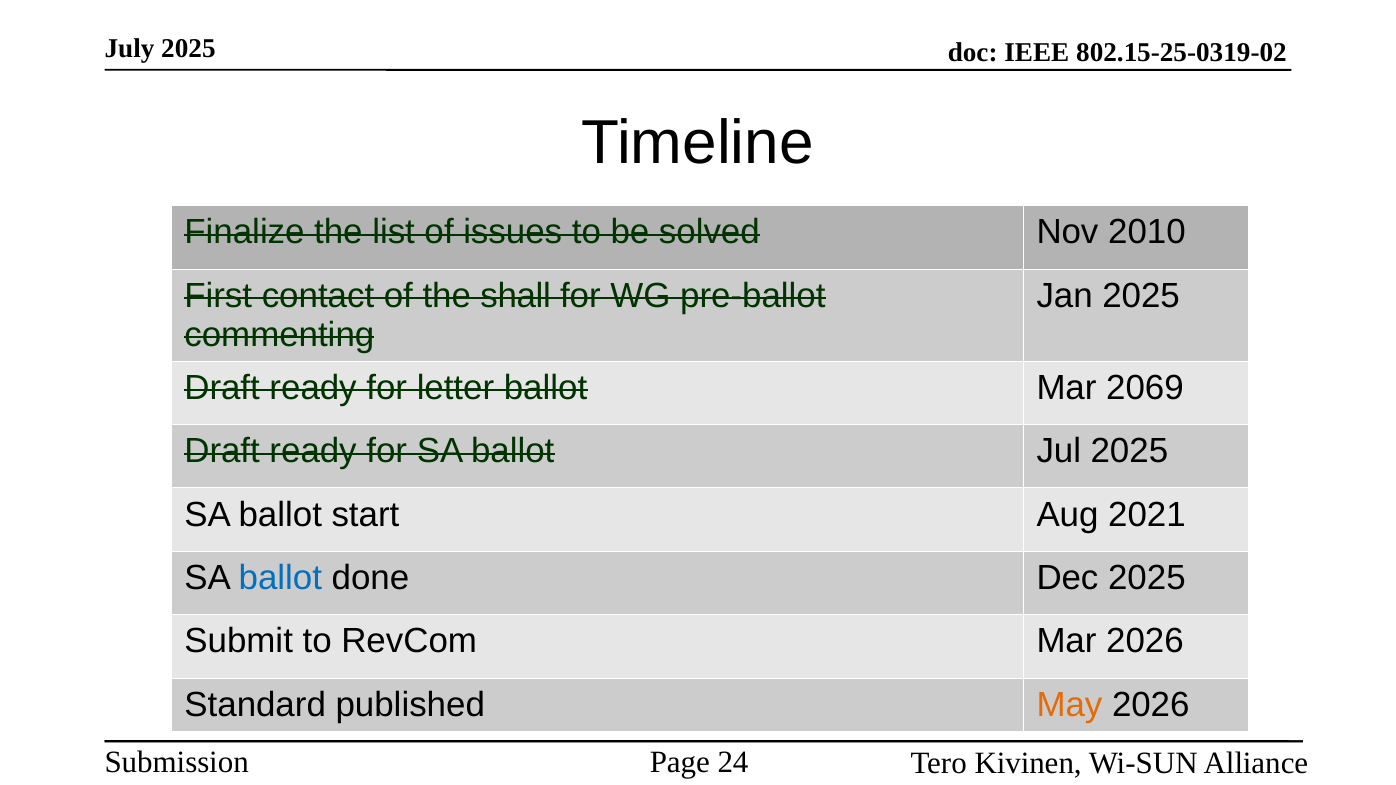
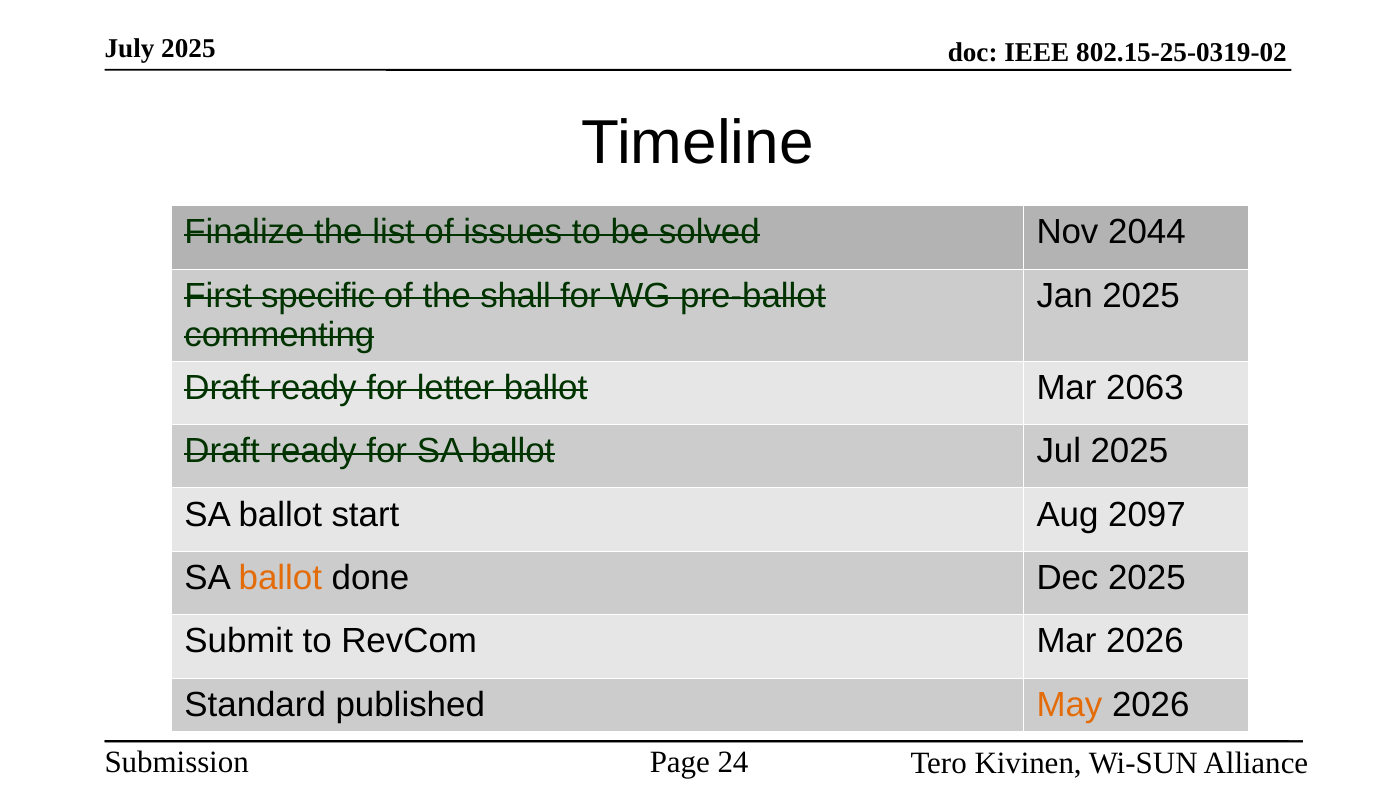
2010: 2010 -> 2044 (1147, 232)
contact: contact -> specific (318, 296)
2069: 2069 -> 2063 (1145, 388)
2021: 2021 -> 2097 (1147, 515)
ballot colour: blue -> orange (280, 578)
